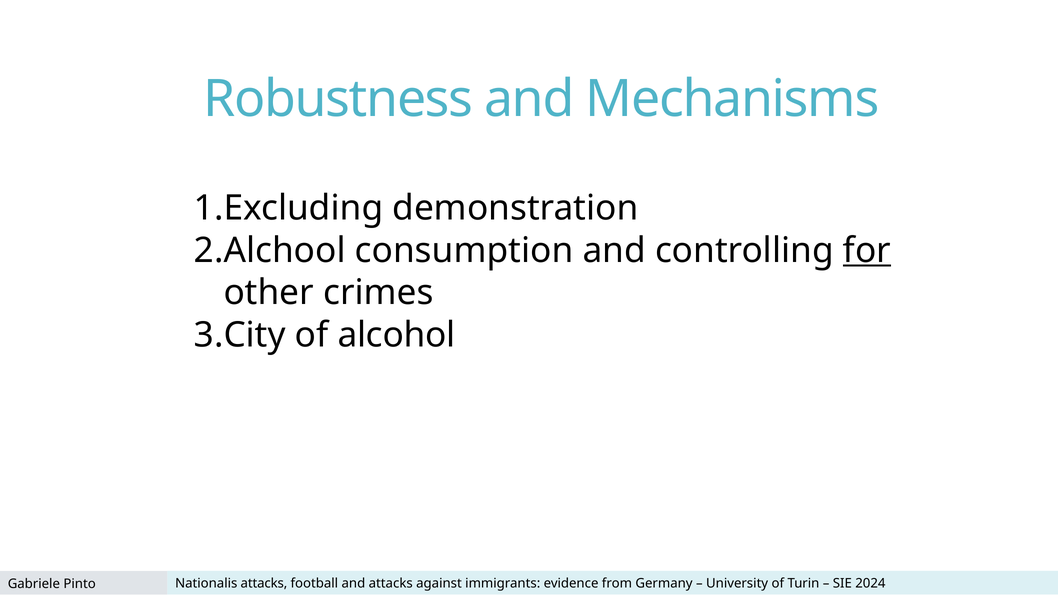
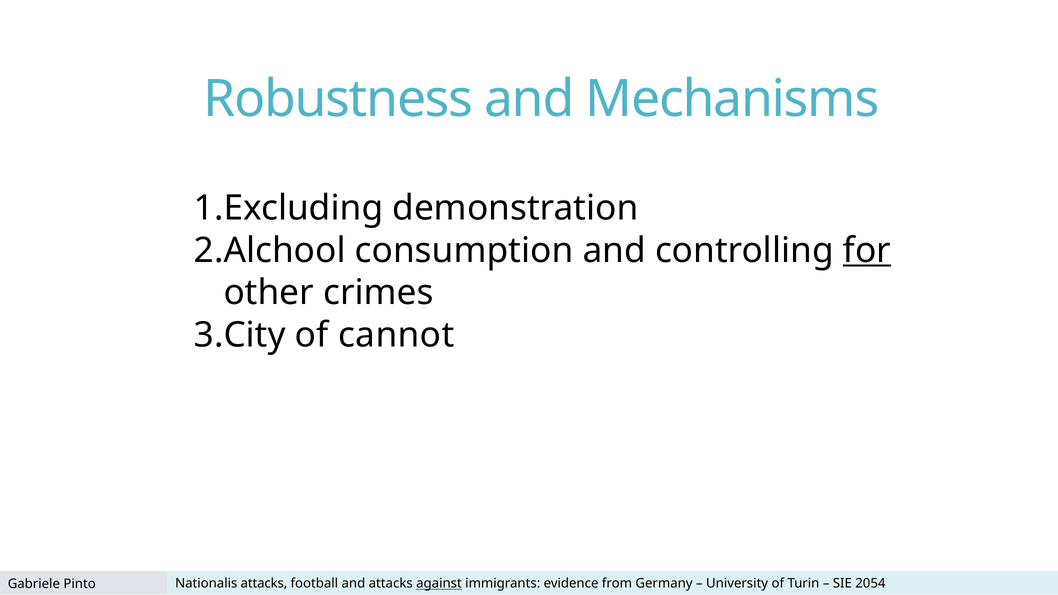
alcohol: alcohol -> cannot (396, 335)
against underline: none -> present (439, 584)
2024: 2024 -> 2054 (870, 584)
